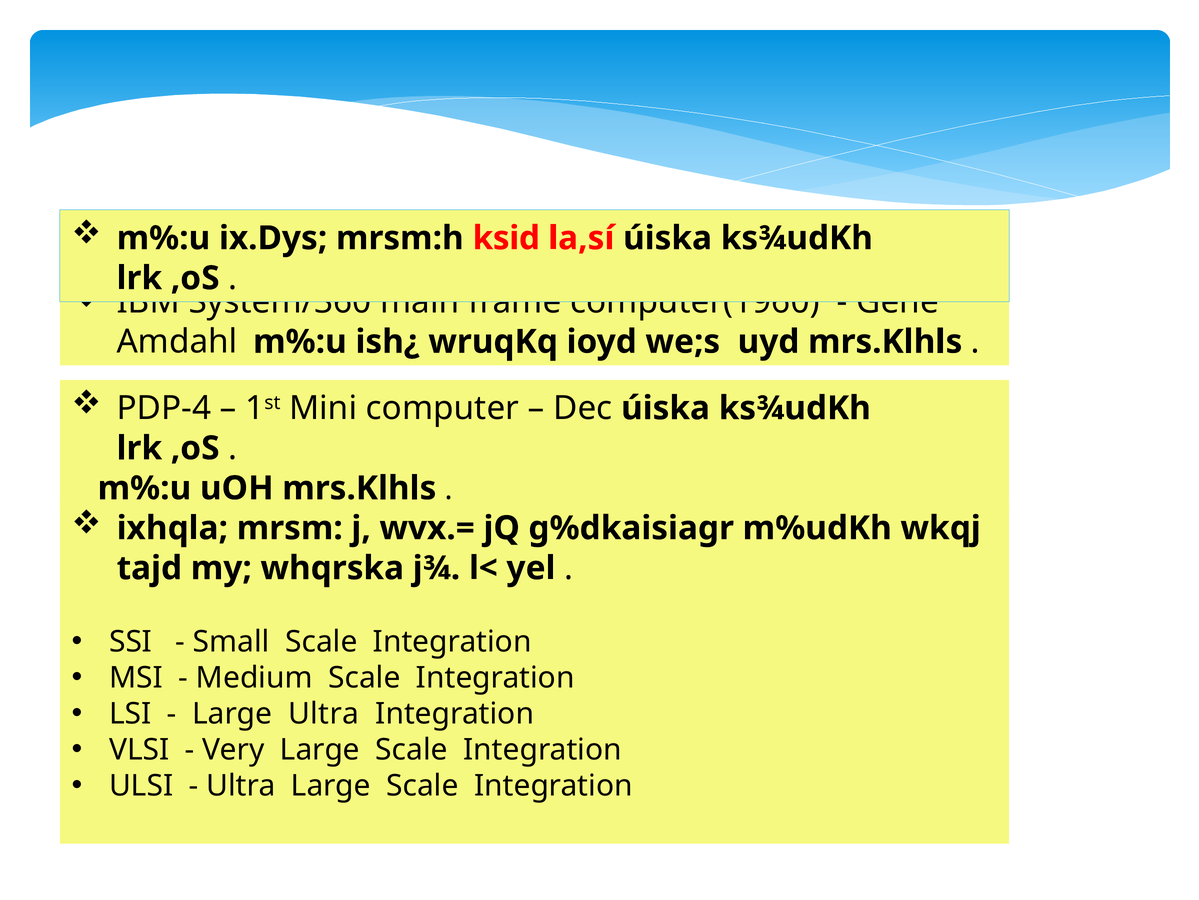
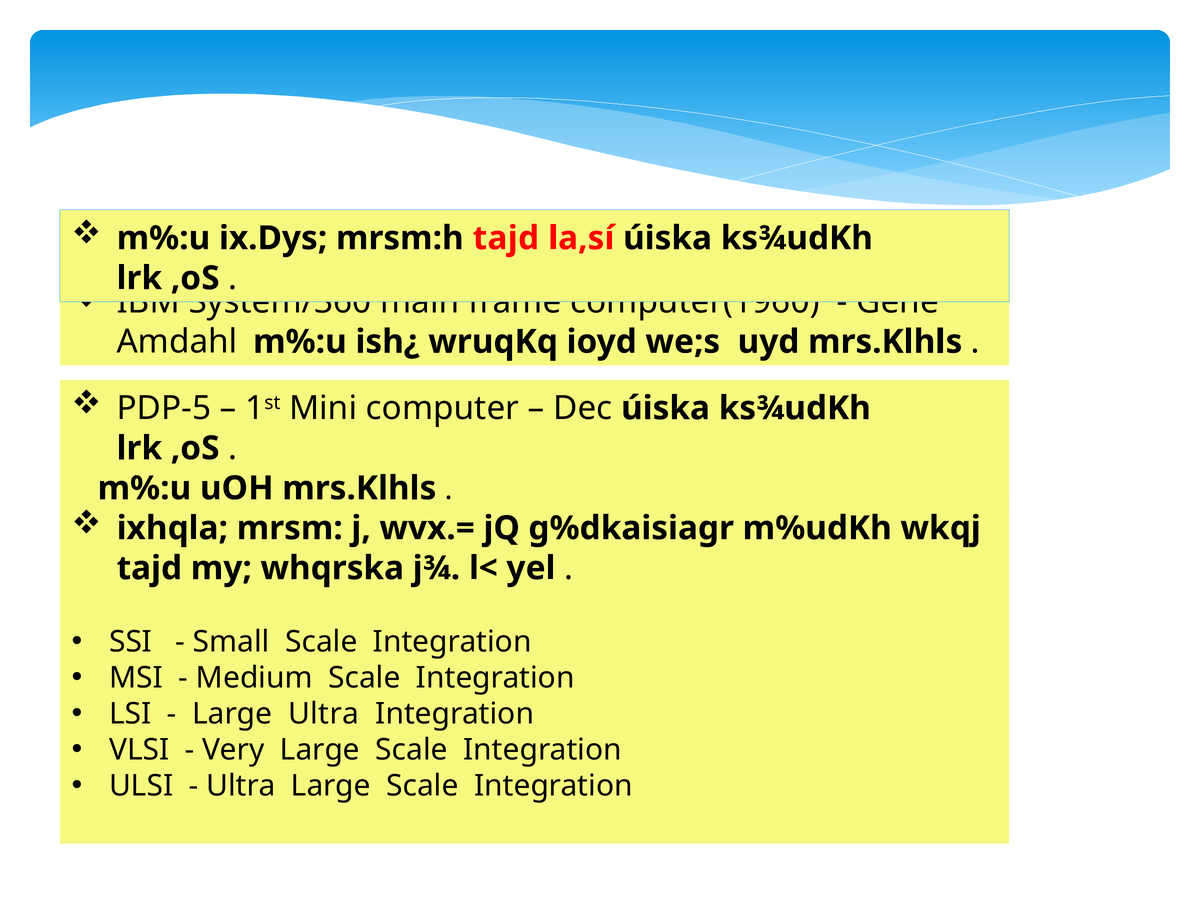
mrsm:h ksid: ksid -> tajd (506, 238)
PDP-4: PDP-4 -> PDP-5 (164, 408)
